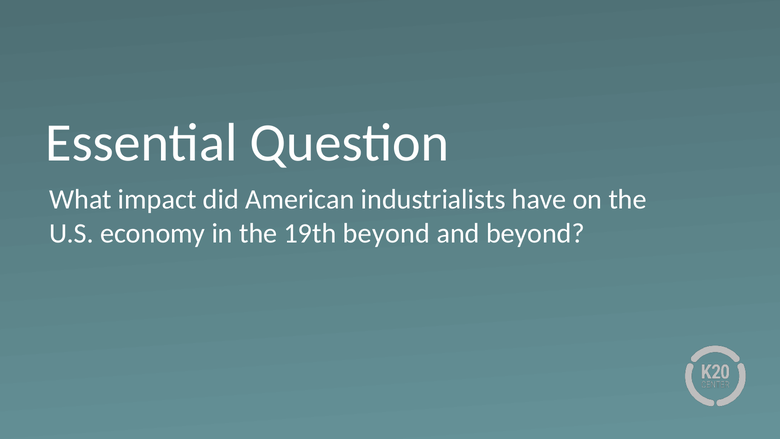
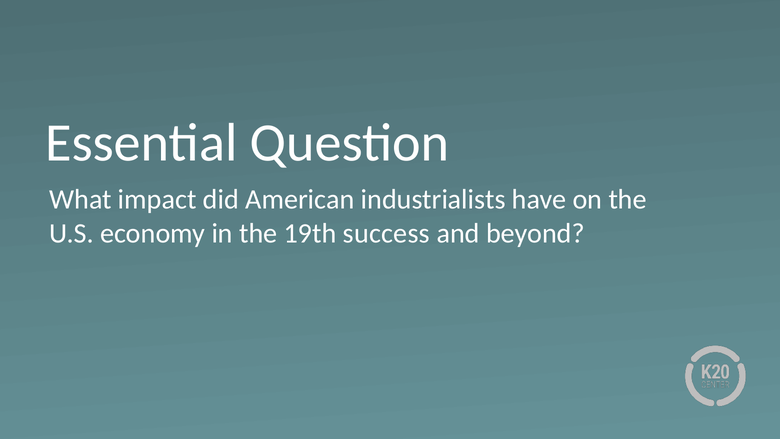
19th beyond: beyond -> success (386, 233)
